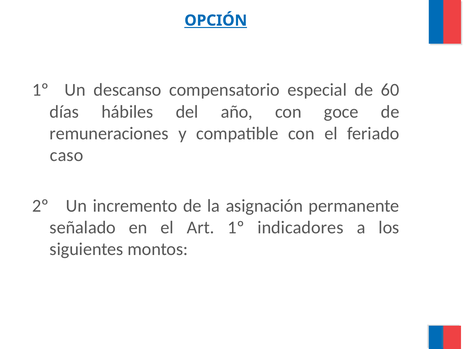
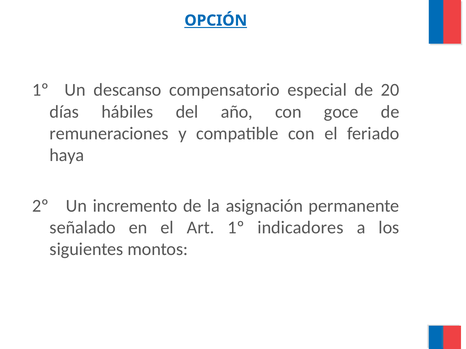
60: 60 -> 20 (390, 90)
caso: caso -> haya (67, 155)
